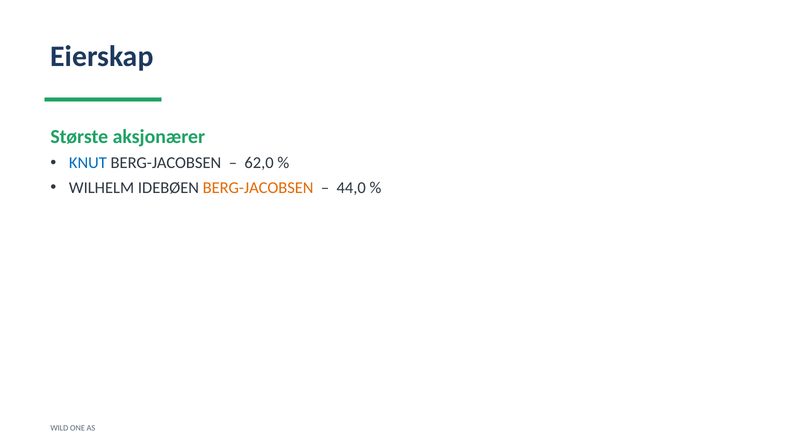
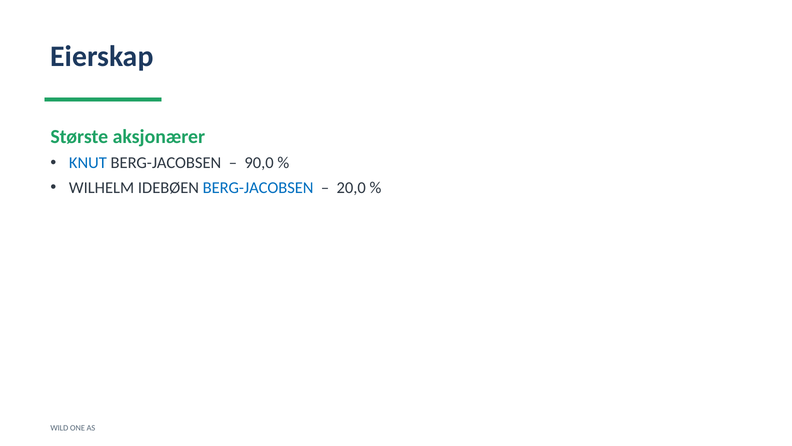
62,0: 62,0 -> 90,0 (259, 163)
BERG-JACOBSEN colour: orange -> blue (258, 188)
44,0: 44,0 -> 20,0 (351, 188)
